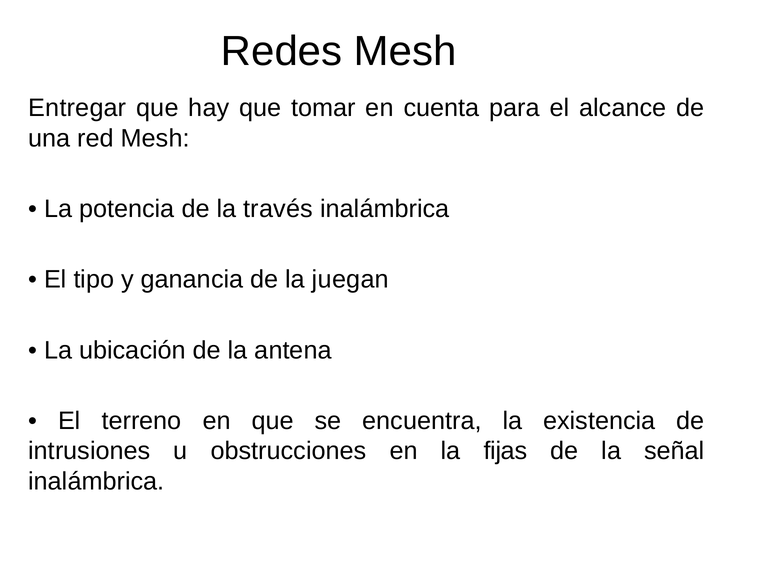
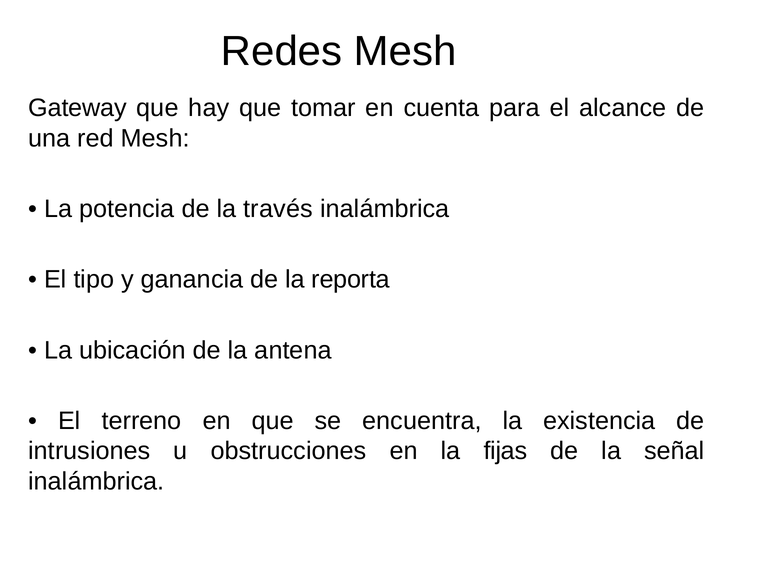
Entregar: Entregar -> Gateway (78, 108)
juegan: juegan -> reporta (351, 279)
